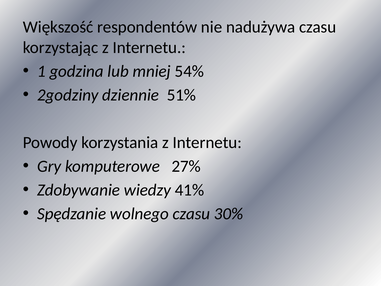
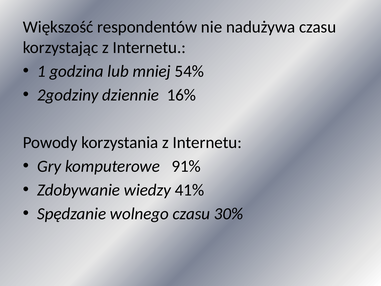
51%: 51% -> 16% (181, 95)
27%: 27% -> 91% (186, 166)
